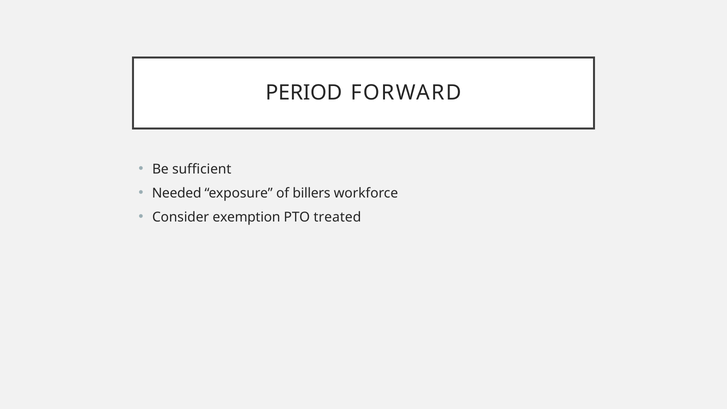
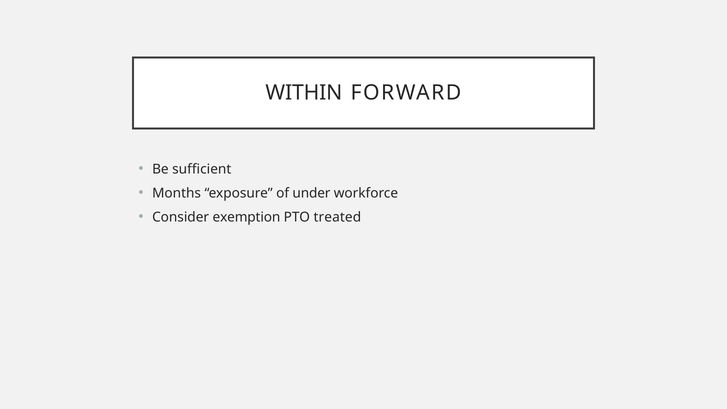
PERIOD: PERIOD -> WITHIN (304, 93)
Needed: Needed -> Months (177, 193)
billers: billers -> under (311, 193)
